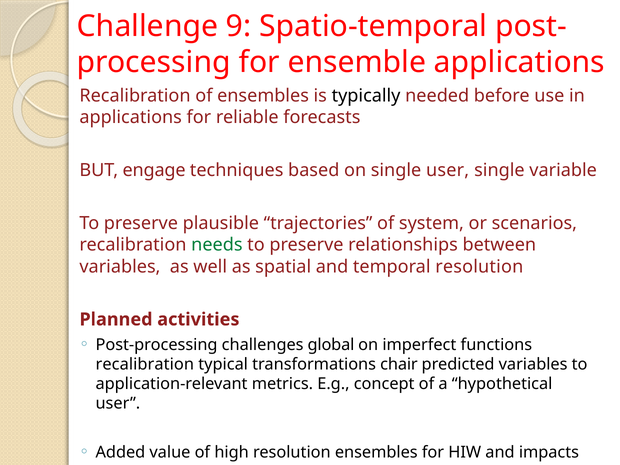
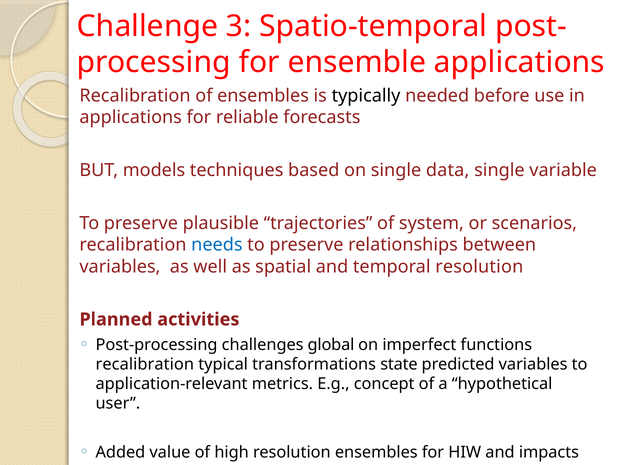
9: 9 -> 3 (239, 26)
engage: engage -> models (154, 170)
single user: user -> data (448, 170)
needs colour: green -> blue (217, 245)
chair: chair -> state (399, 364)
